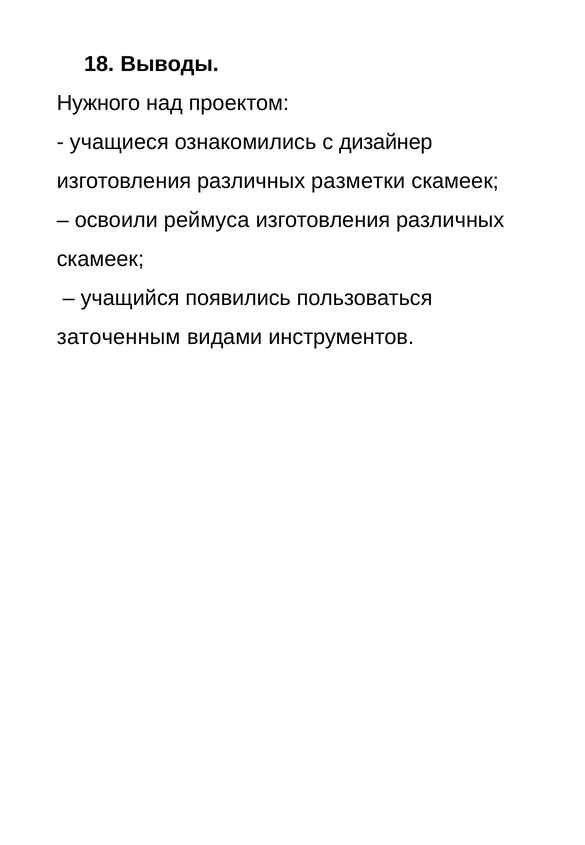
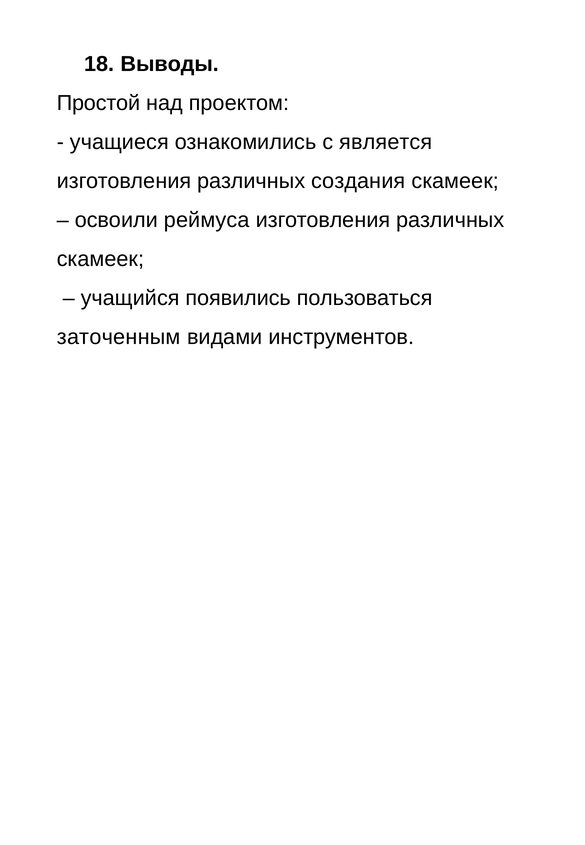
Нужного: Нужного -> Простой (98, 103)
дизайнер: дизайнер -> является (386, 142)
разметки: разметки -> создания (358, 181)
